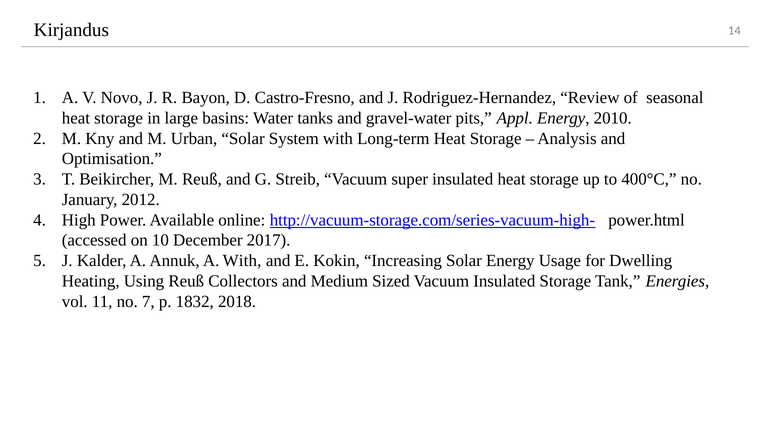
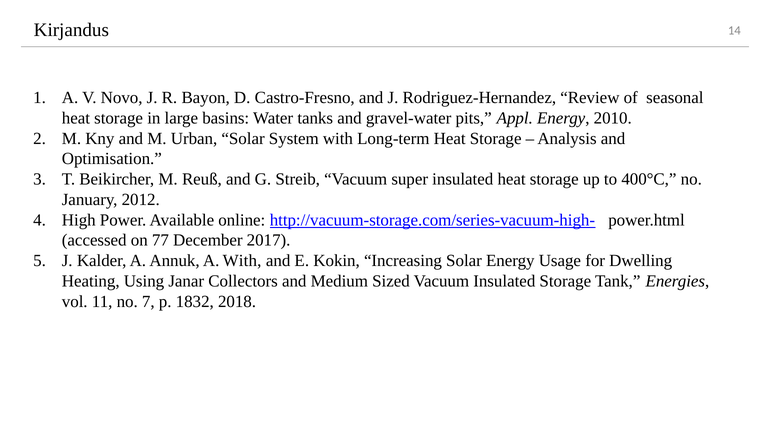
10: 10 -> 77 (160, 240)
Using Reuß: Reuß -> Janar (186, 281)
